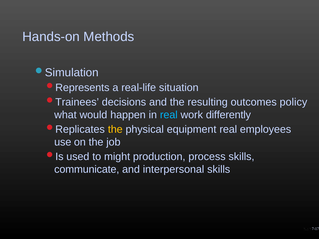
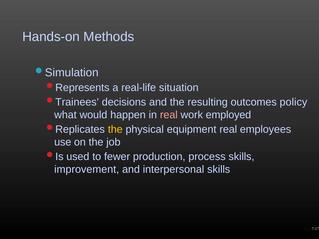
real colour: light blue -> pink (169, 115)
differently: differently -> employed (228, 115)
might: might -> fewer (117, 157)
communicate: communicate -> improvement (87, 169)
